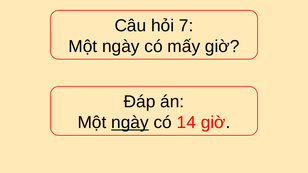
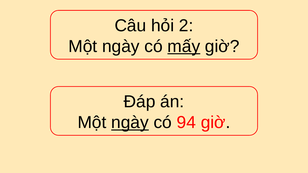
7: 7 -> 2 (186, 26)
mấy underline: none -> present (184, 46)
14: 14 -> 94 (186, 123)
